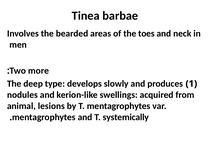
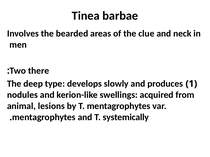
toes: toes -> clue (146, 34)
more: more -> there (39, 71)
